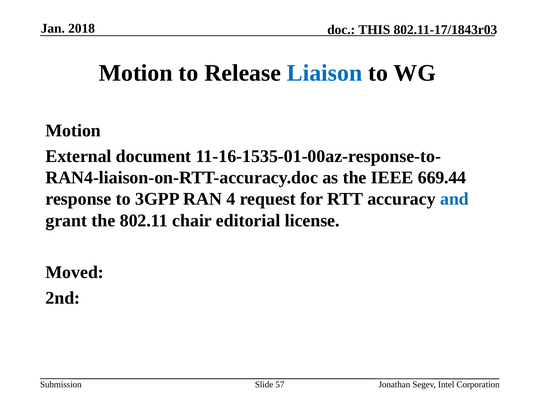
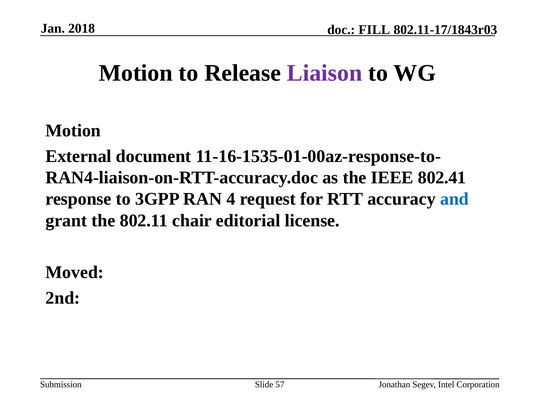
THIS: THIS -> FILL (374, 30)
Liaison colour: blue -> purple (325, 73)
669.44: 669.44 -> 802.41 (442, 178)
